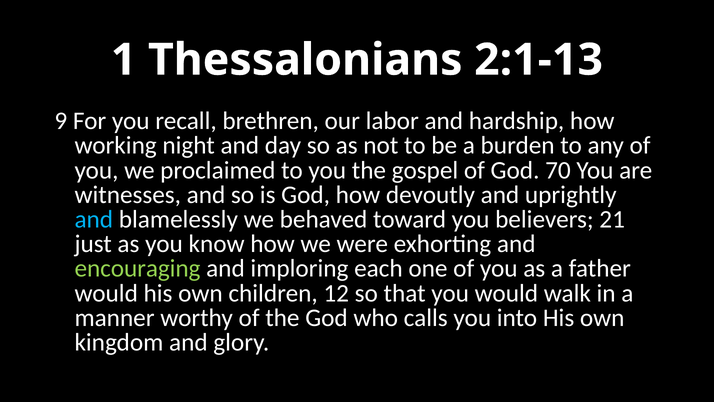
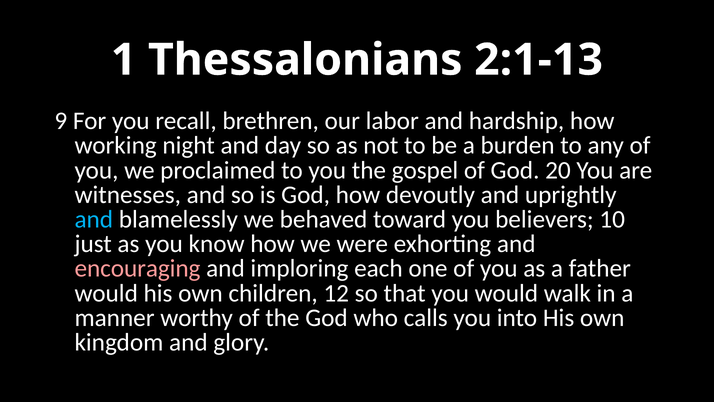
70: 70 -> 20 (558, 170)
21: 21 -> 10 (612, 219)
encouraging colour: light green -> pink (138, 268)
